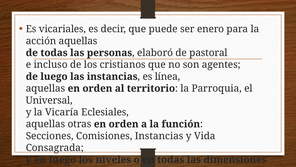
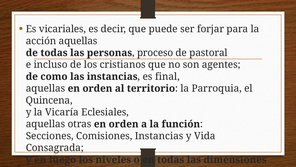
enero: enero -> forjar (211, 29)
elaboró: elaboró -> proceso (155, 53)
de luego: luego -> como (54, 76)
línea: línea -> final (167, 76)
Universal: Universal -> Quincena (49, 100)
